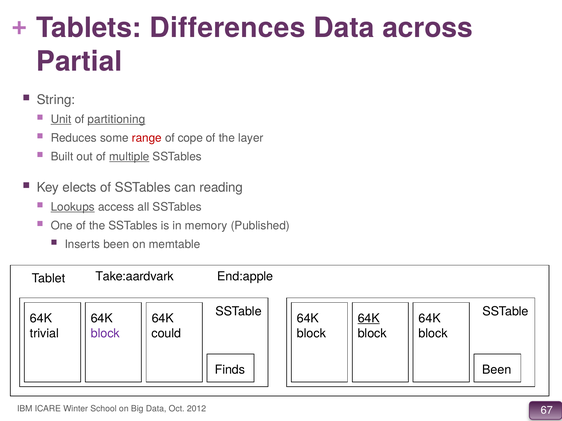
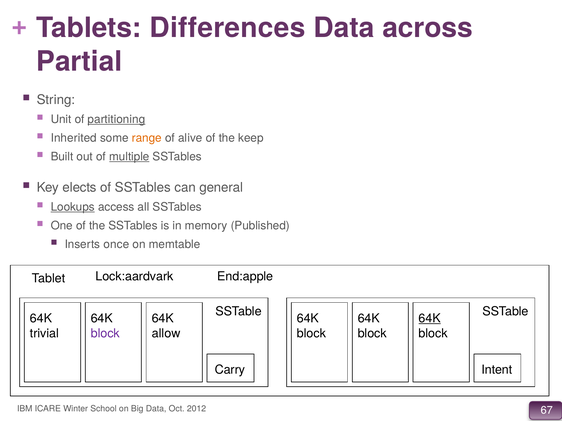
Unit underline: present -> none (61, 119)
Reduces: Reduces -> Inherited (74, 138)
range colour: red -> orange (147, 138)
cope: cope -> alive (190, 138)
layer: layer -> keep (251, 138)
reading: reading -> general (221, 188)
Inserts been: been -> once (116, 245)
Take:aardvark: Take:aardvark -> Lock:aardvark (134, 277)
64K underline: present -> none (369, 319)
64K underline: none -> present (430, 319)
could: could -> allow (166, 334)
Finds: Finds -> Carry (230, 370)
Been: Been -> Intent (497, 370)
